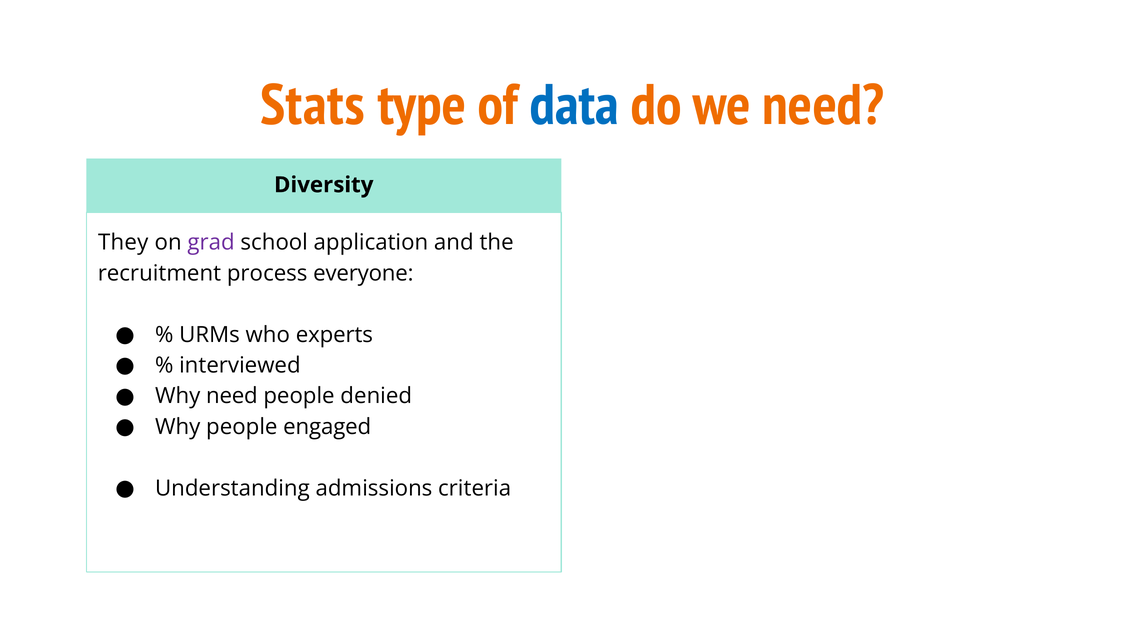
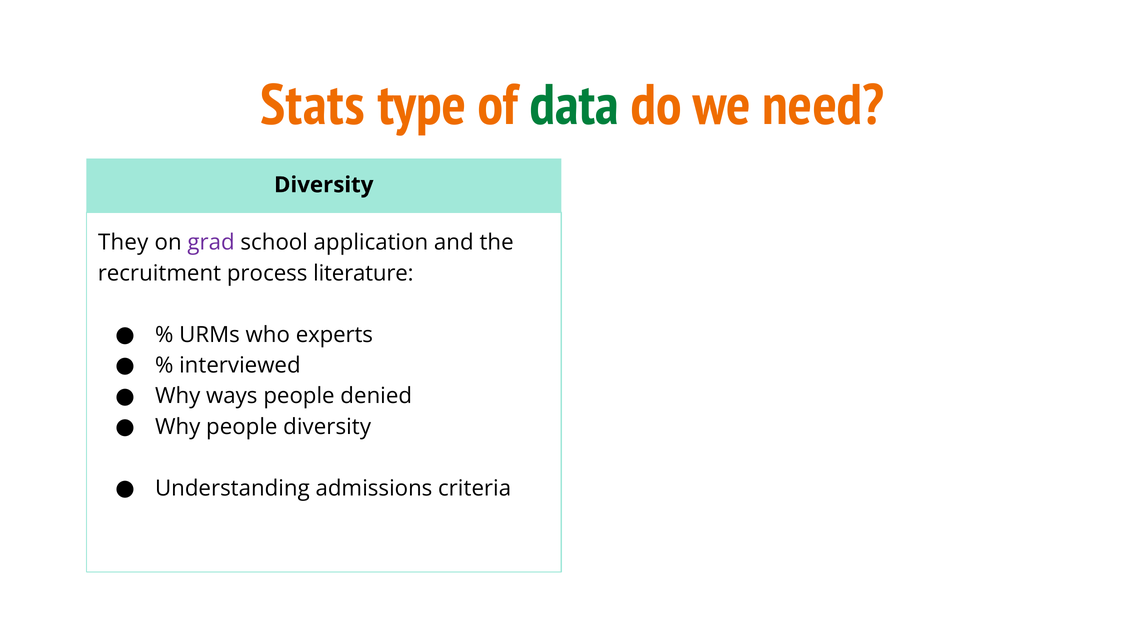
data colour: blue -> green (574, 105)
everyone: everyone -> literature (363, 273)
Why need: need -> ways (232, 396)
people engaged: engaged -> diversity (327, 426)
